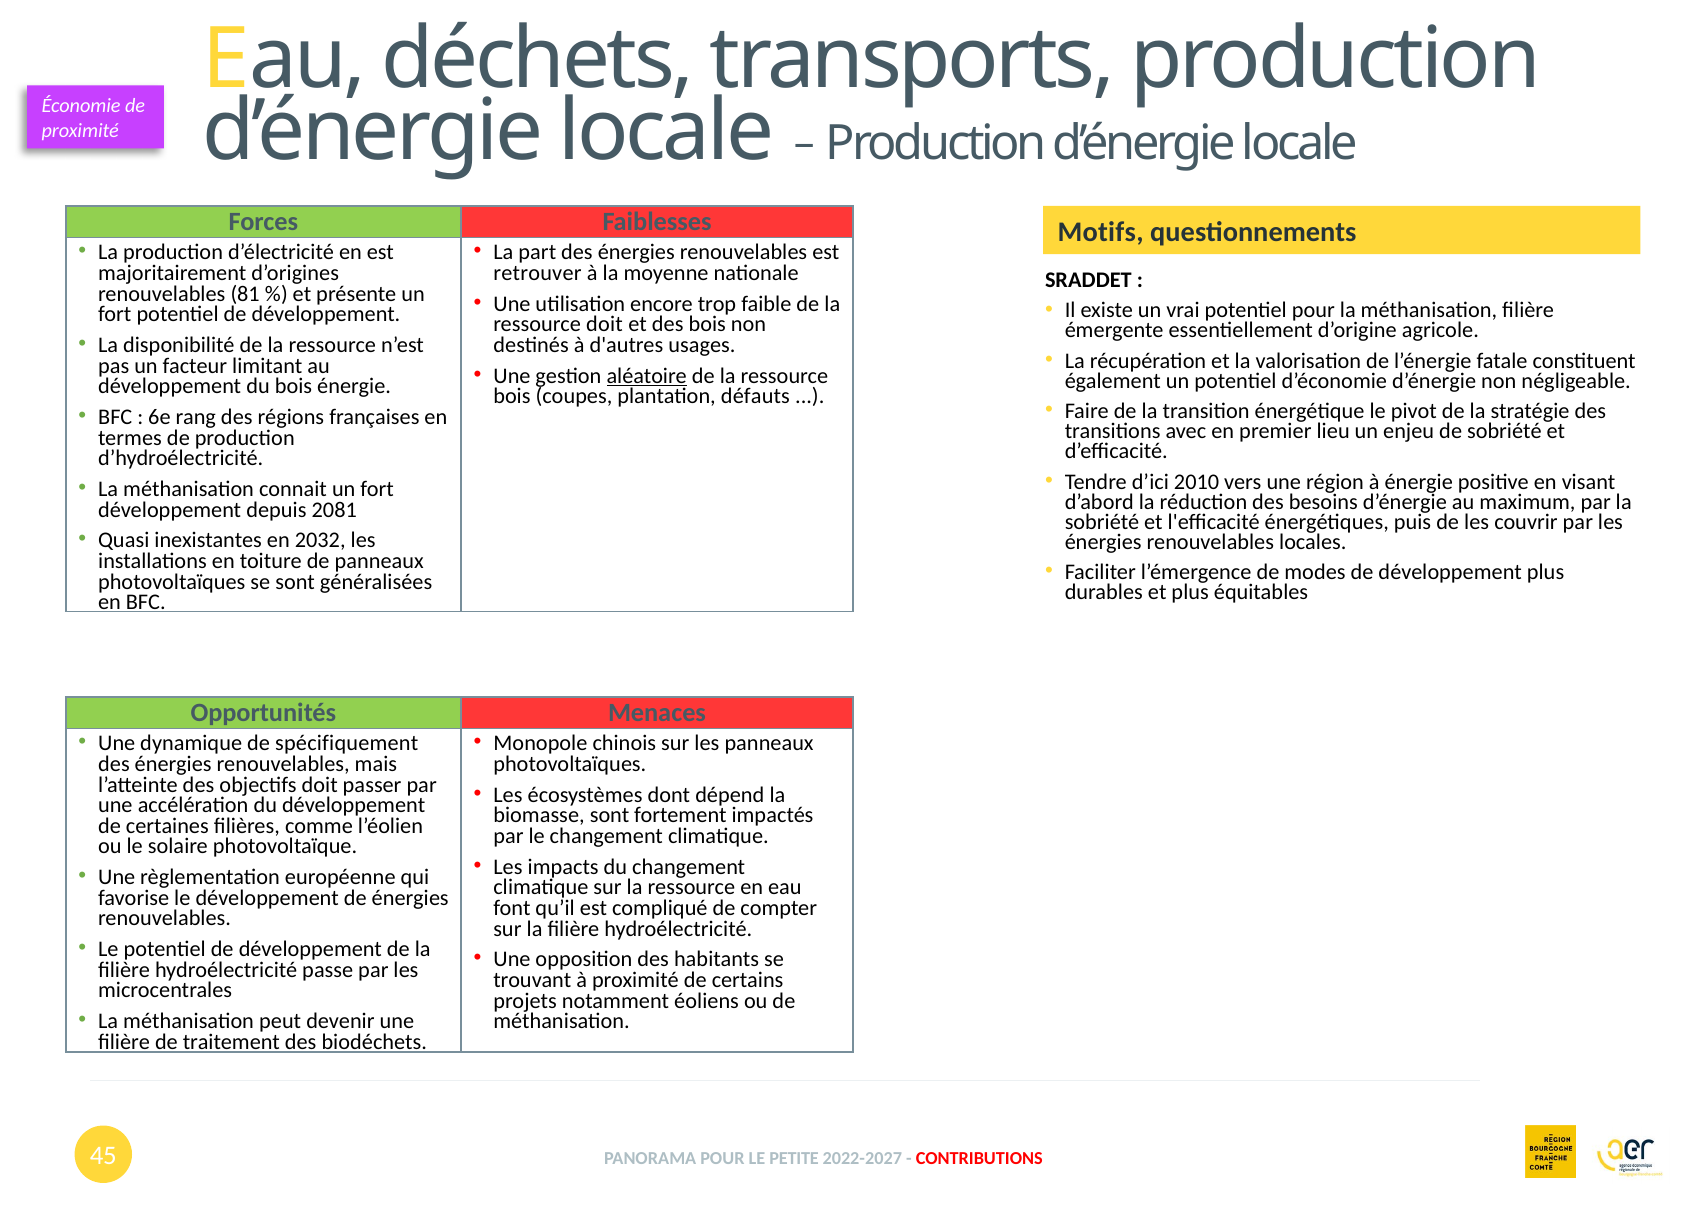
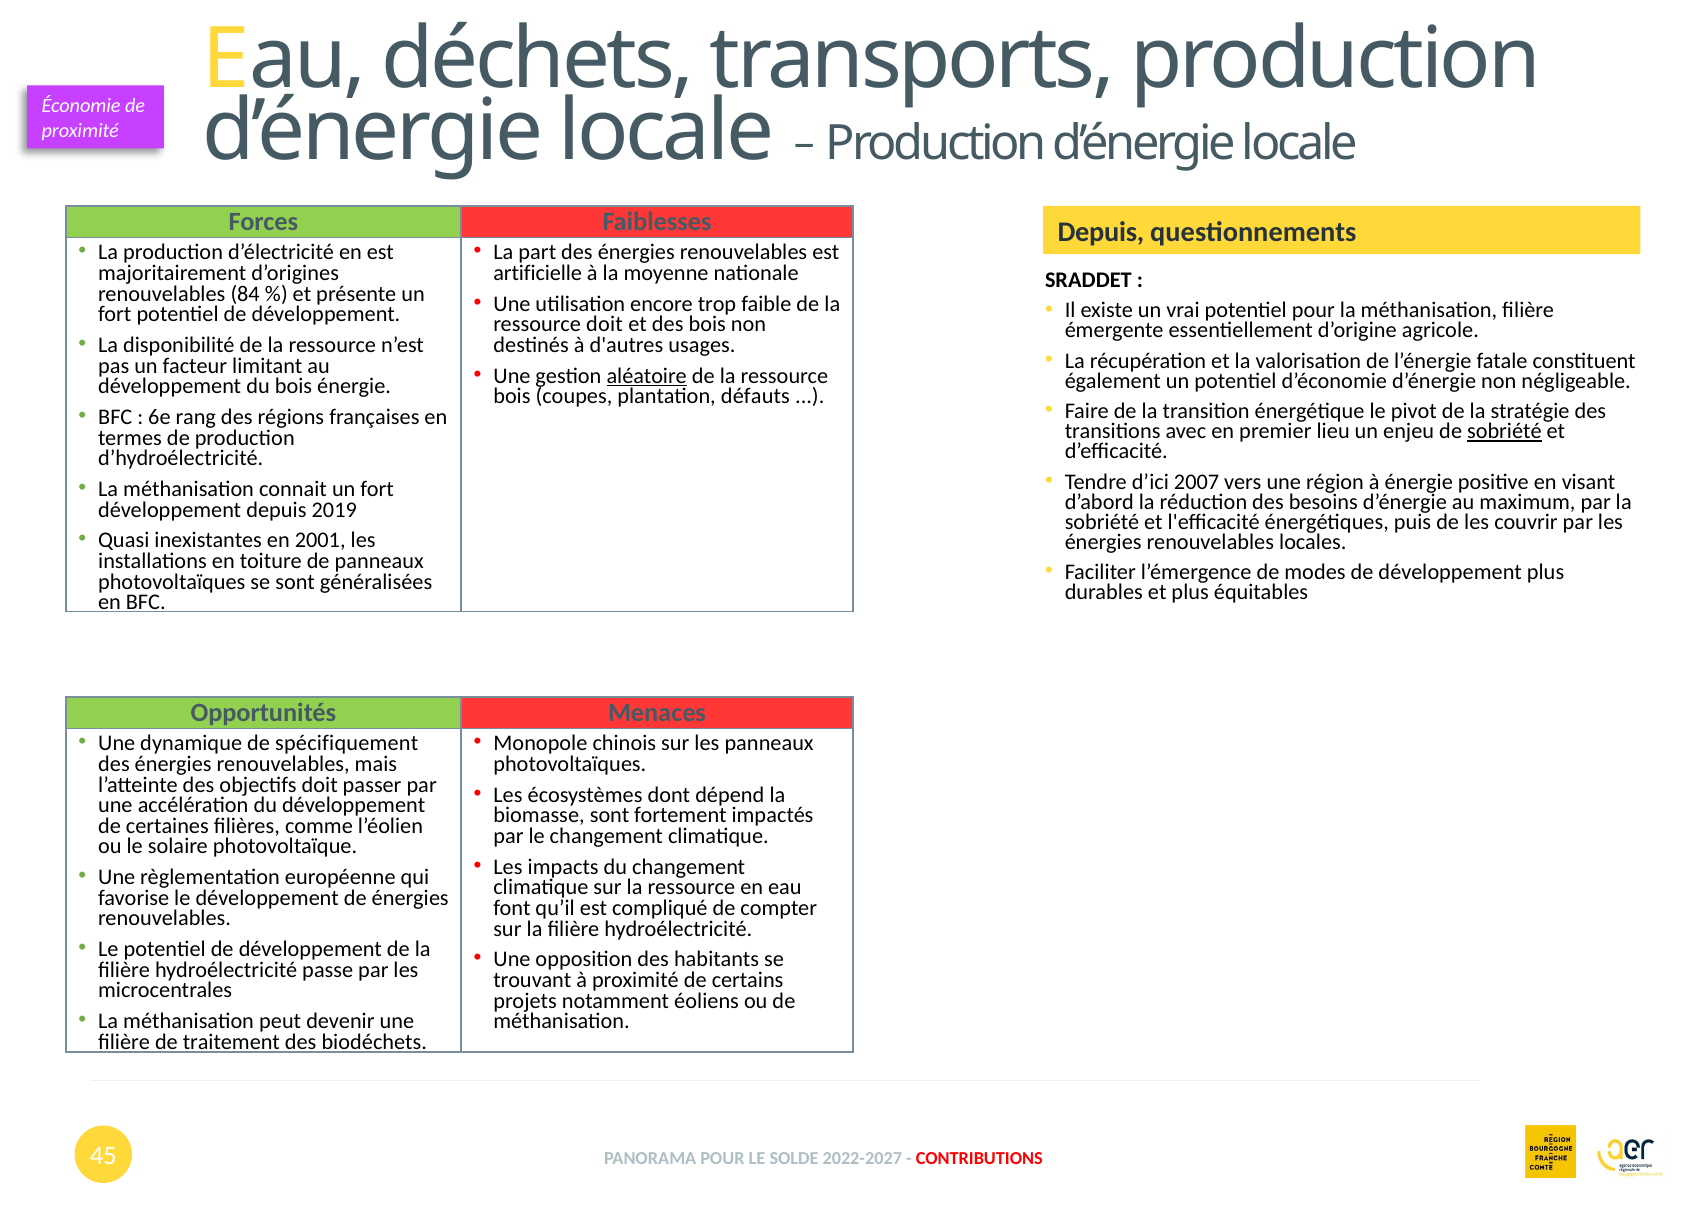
Motifs: Motifs -> Depuis (1101, 232)
retrouver: retrouver -> artificielle (538, 273)
81: 81 -> 84 (245, 294)
sobriété underline: none -> present (1504, 431)
2010: 2010 -> 2007 (1197, 482)
2081: 2081 -> 2019 (334, 510)
2032: 2032 -> 2001 (320, 541)
PETITE: PETITE -> SOLDE (794, 1158)
